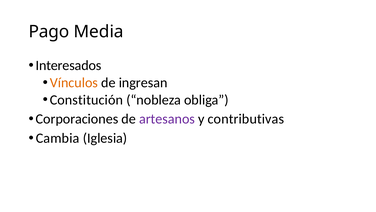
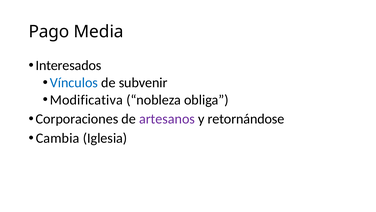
Vínculos colour: orange -> blue (74, 82)
ingresan: ingresan -> subvenir (143, 82)
Constitución: Constitución -> Modificativa (86, 100)
contributivas: contributivas -> retornándose (246, 119)
